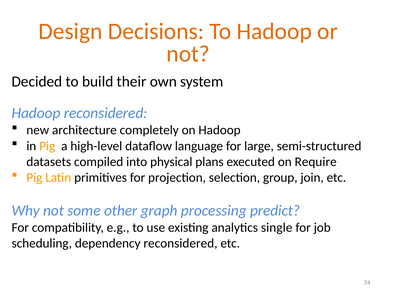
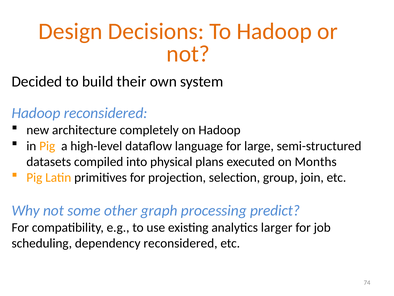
Require: Require -> Months (316, 161)
single: single -> larger (277, 227)
